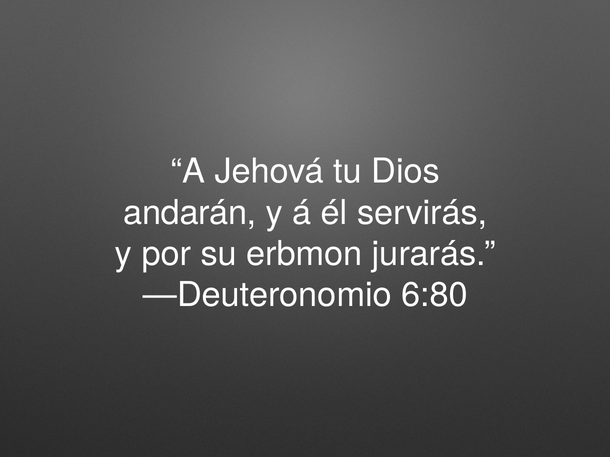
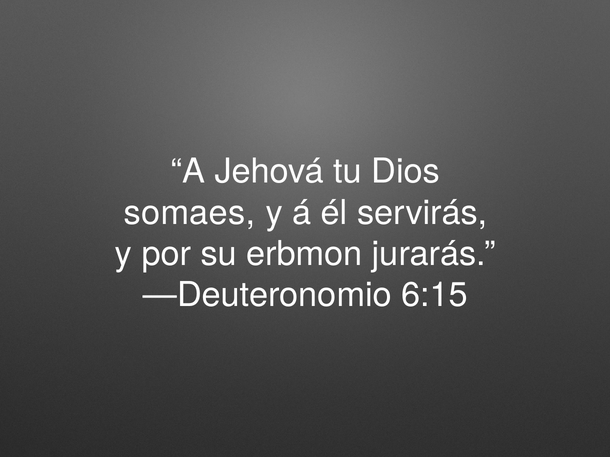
andarán: andarán -> somaes (189, 213)
6:80: 6:80 -> 6:15 (435, 295)
